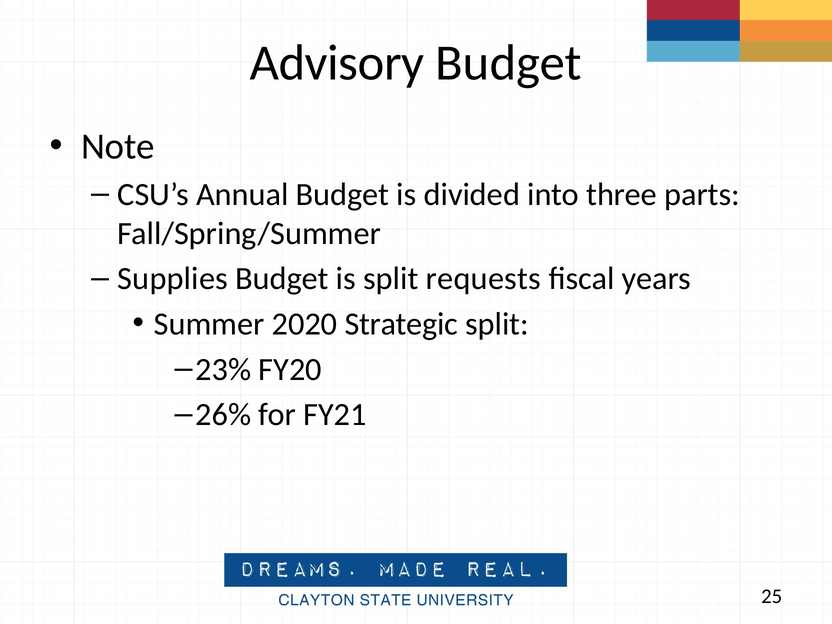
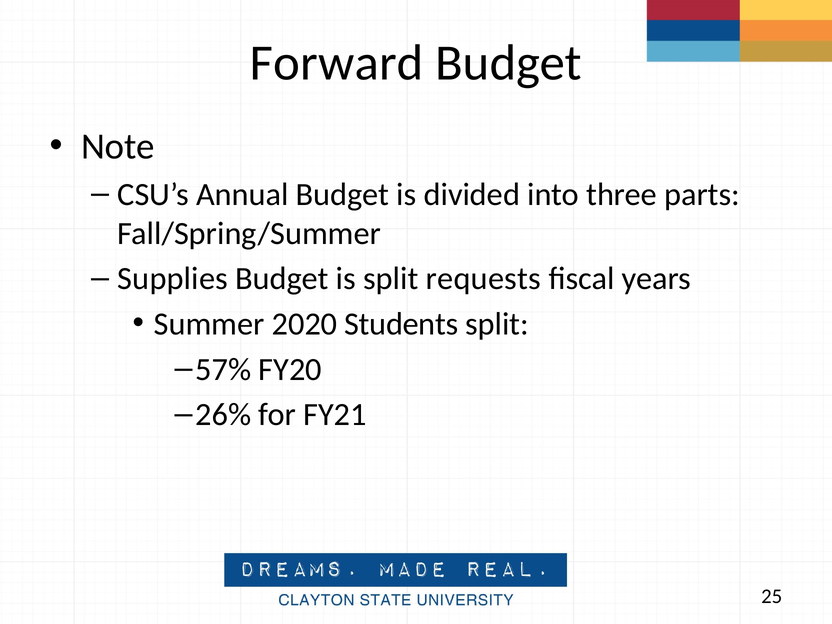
Advisory: Advisory -> Forward (337, 63)
Strategic: Strategic -> Students (401, 324)
23%: 23% -> 57% (223, 369)
